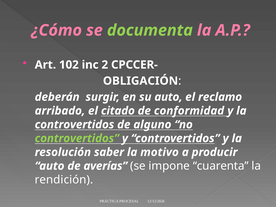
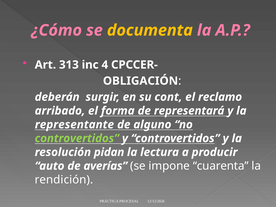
documenta colour: light green -> yellow (150, 30)
102: 102 -> 313 (69, 65)
2: 2 -> 4 (105, 65)
su auto: auto -> cont (168, 97)
citado: citado -> forma (118, 111)
conformidad: conformidad -> representará (189, 111)
controvertidos: controvertidos -> representante (74, 125)
saber: saber -> pidan (109, 152)
motivo: motivo -> lectura (160, 152)
